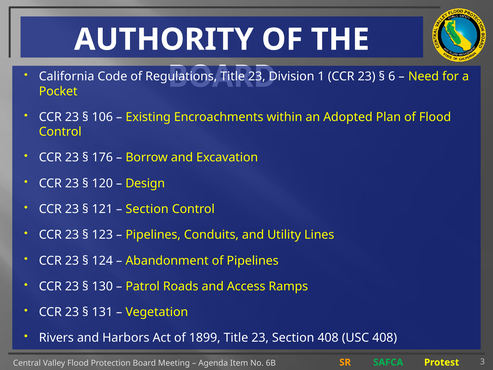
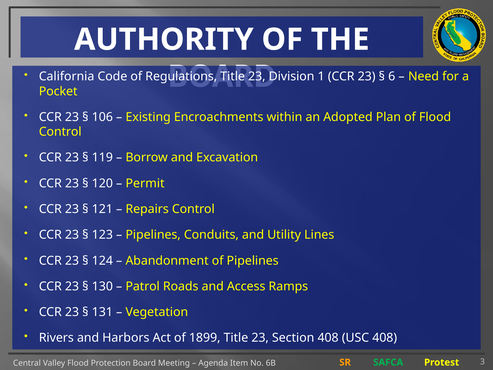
176: 176 -> 119 (102, 157)
Design: Design -> Permit (145, 183)
Section: Section -> Repairs (147, 209)
